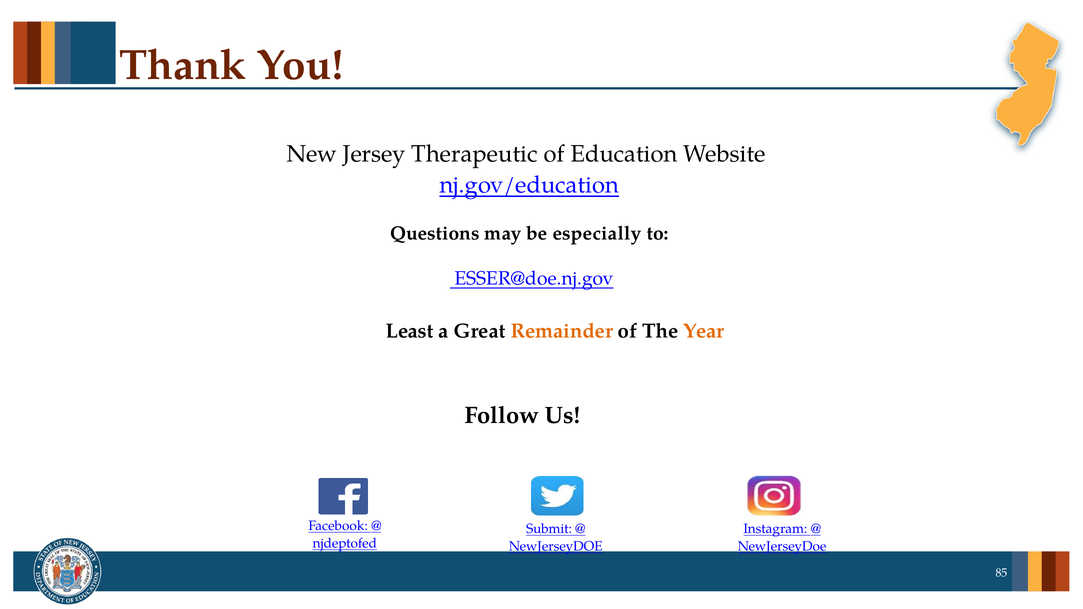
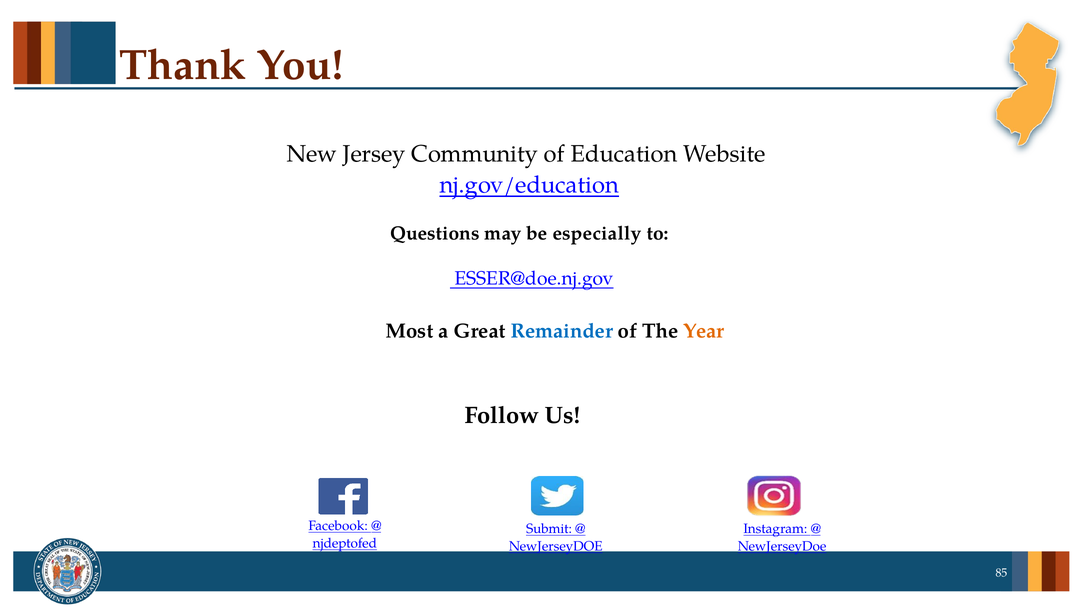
Therapeutic: Therapeutic -> Community (475, 154)
Least: Least -> Most (410, 331)
Remainder colour: orange -> blue (562, 331)
